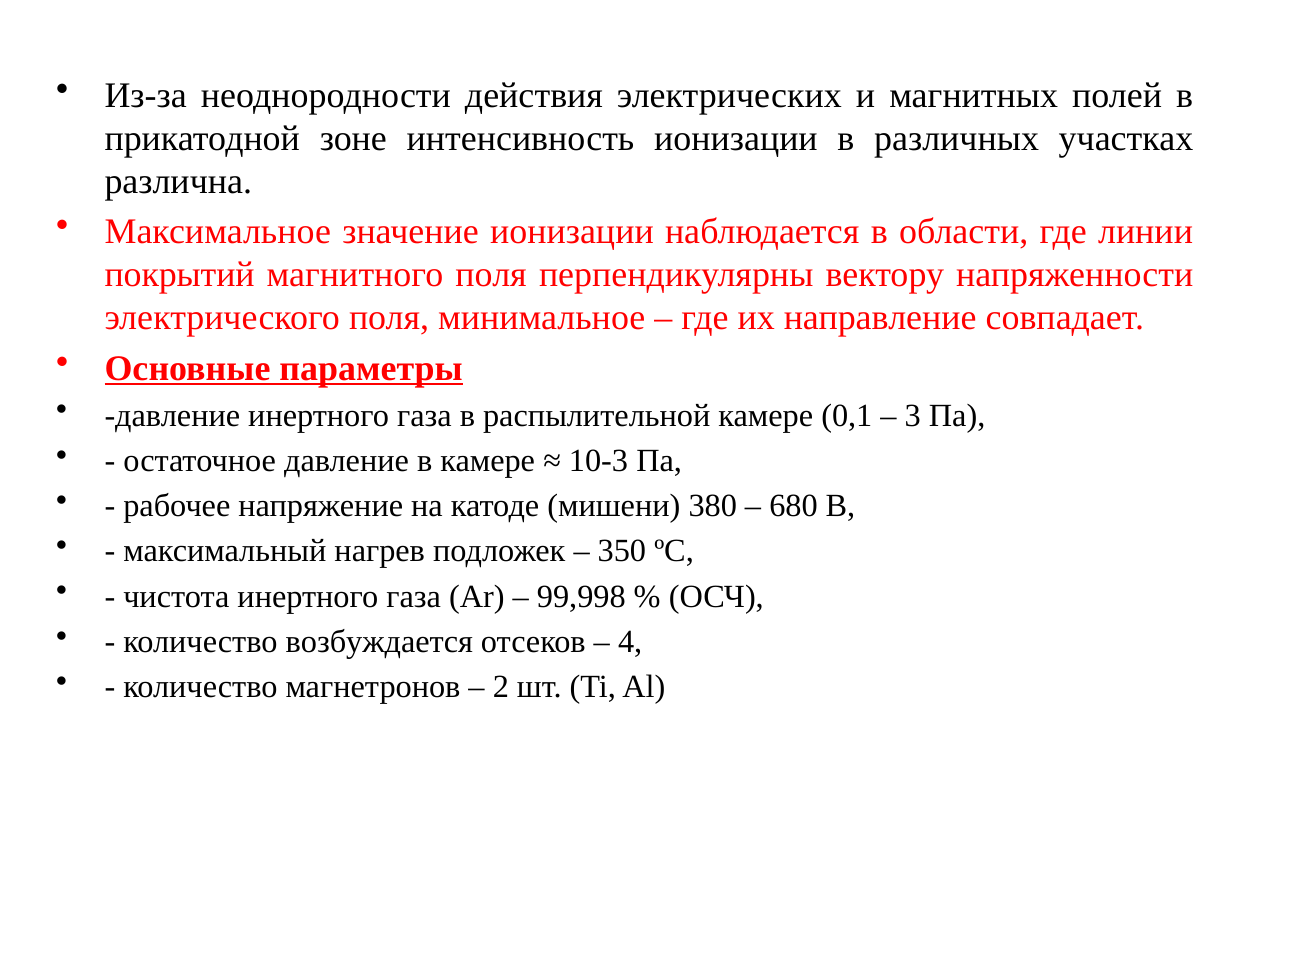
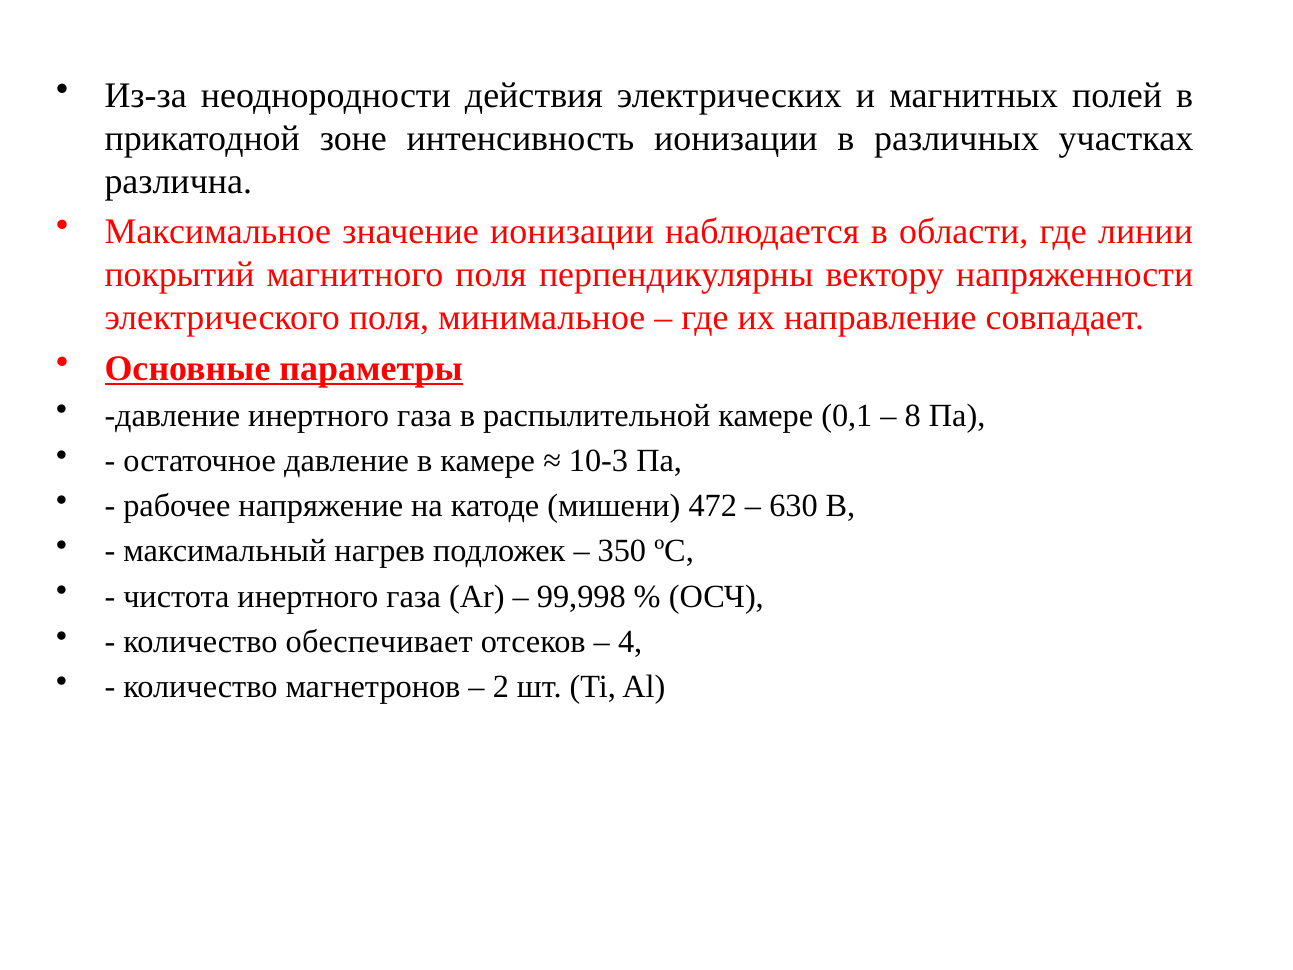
3: 3 -> 8 (913, 415)
380: 380 -> 472 (713, 506)
680: 680 -> 630 (793, 506)
возбуждается: возбуждается -> обеспечивает (379, 642)
